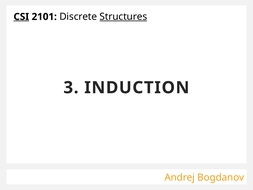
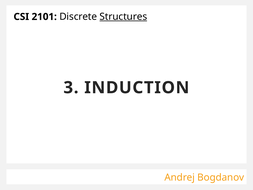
CSI underline: present -> none (21, 17)
